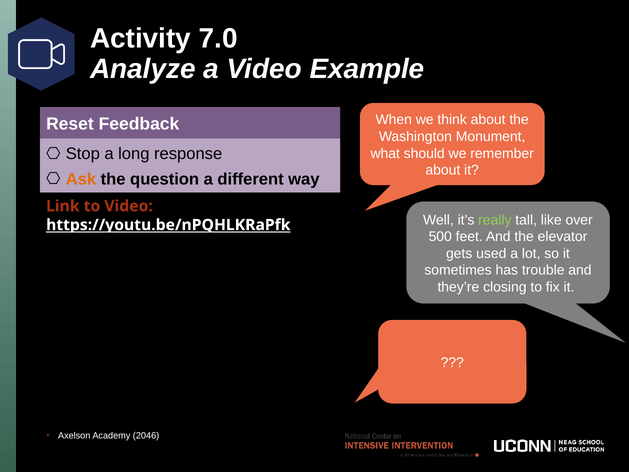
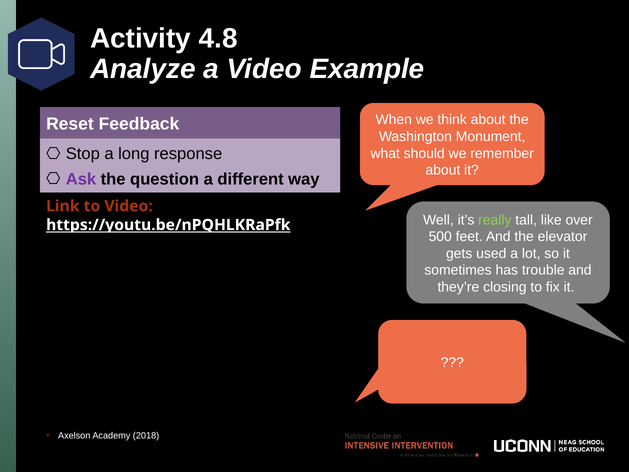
7.0: 7.0 -> 4.8 (218, 39)
Ask colour: orange -> purple (81, 179)
2046: 2046 -> 2018 (146, 436)
